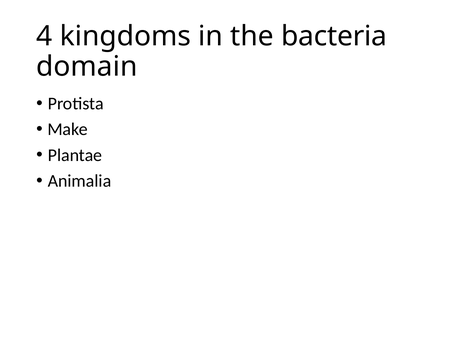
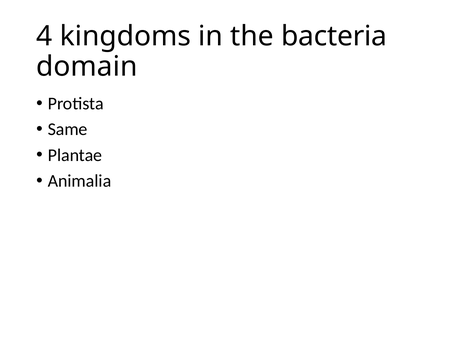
Make: Make -> Same (68, 130)
